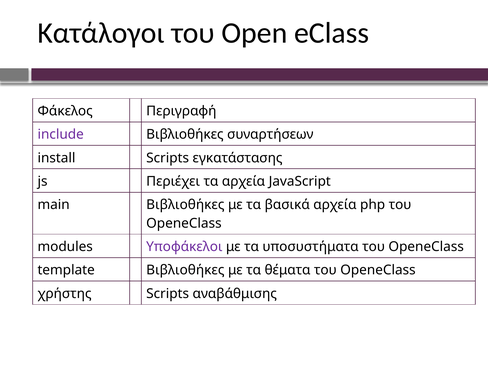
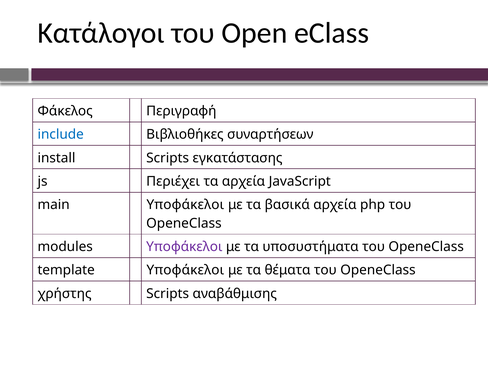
include colour: purple -> blue (61, 134)
main Βιβλιοθήκες: Βιβλιοθήκες -> Υποφάκελοι (185, 205)
template Βιβλιοθήκες: Βιβλιοθήκες -> Υποφάκελοι (185, 270)
